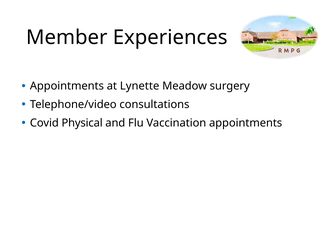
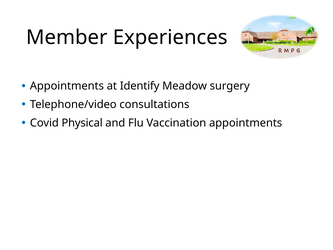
Lynette: Lynette -> Identify (140, 86)
